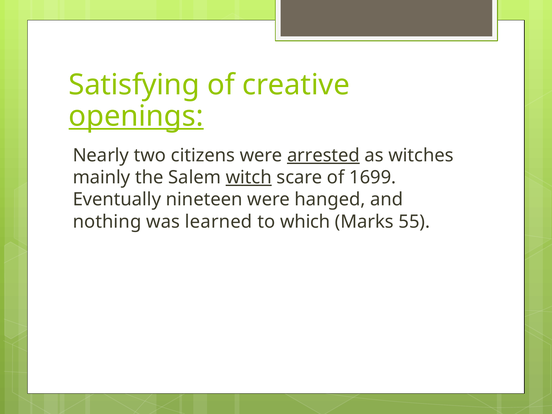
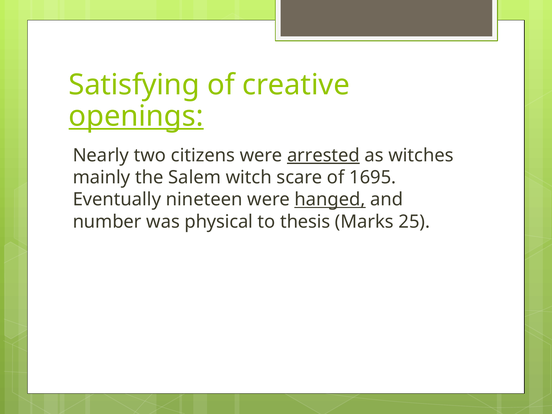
witch underline: present -> none (249, 177)
1699: 1699 -> 1695 (373, 177)
hanged underline: none -> present (330, 200)
nothing: nothing -> number (107, 222)
learned: learned -> physical (219, 222)
which: which -> thesis (305, 222)
55: 55 -> 25 (414, 222)
